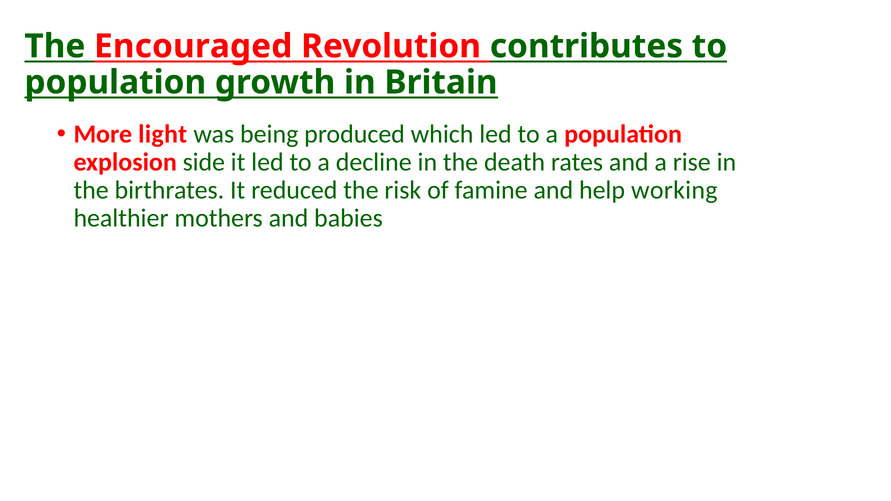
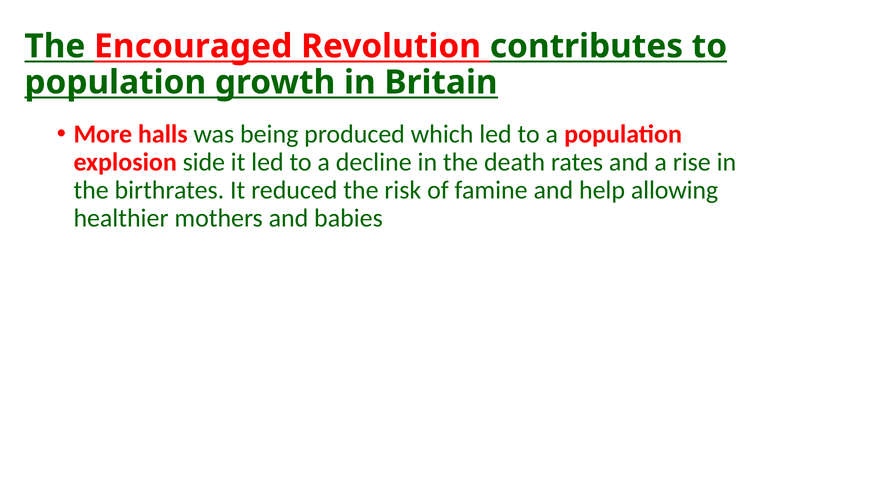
light: light -> halls (163, 134)
working: working -> allowing (675, 190)
